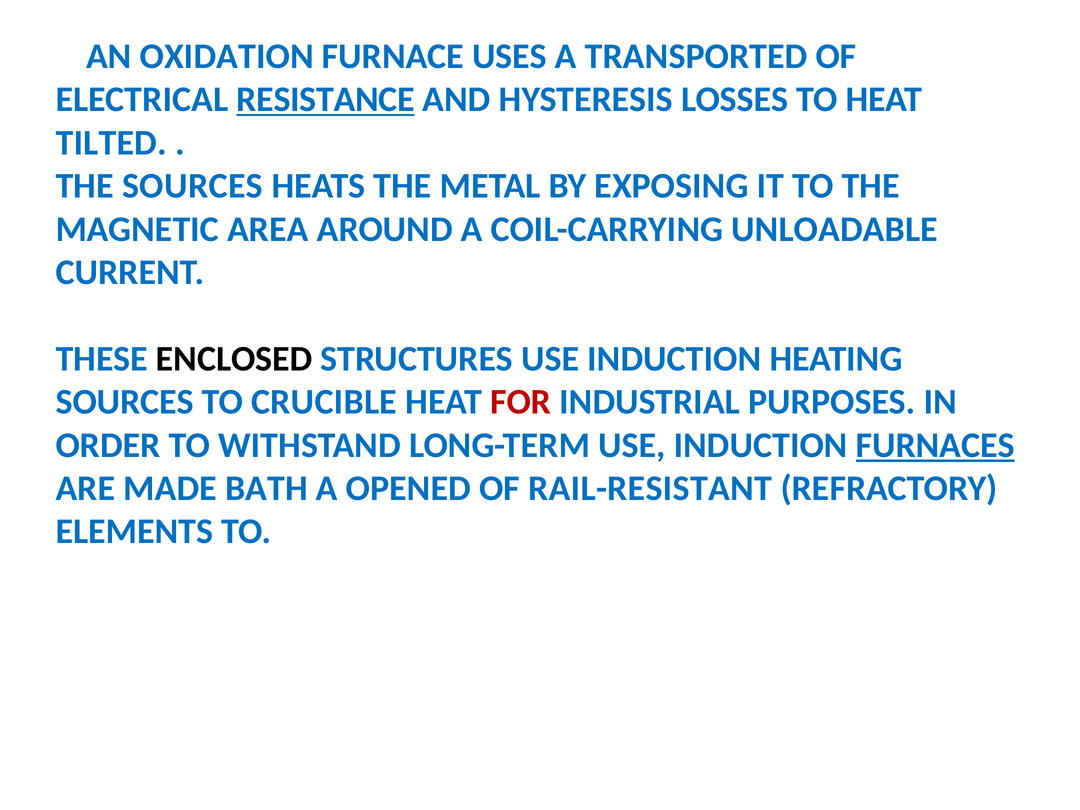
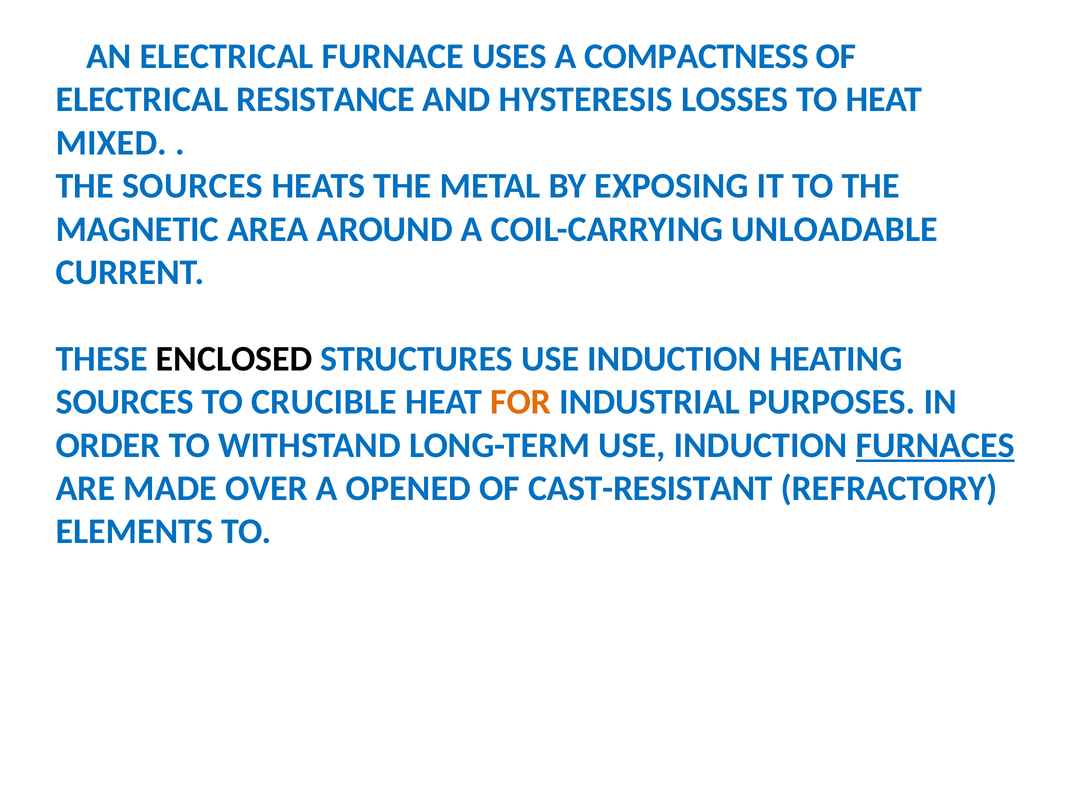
AN OXIDATION: OXIDATION -> ELECTRICAL (227, 56)
TRANSPORTED: TRANSPORTED -> COMPACTNESS (696, 56)
RESISTANCE underline: present -> none (326, 100)
TILTED: TILTED -> MIXED (111, 143)
FOR colour: red -> orange (521, 402)
BATH: BATH -> OVER (267, 488)
RAIL-RESISTANT: RAIL-RESISTANT -> CAST-RESISTANT (650, 488)
